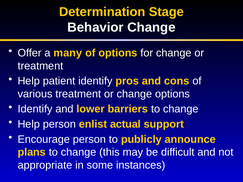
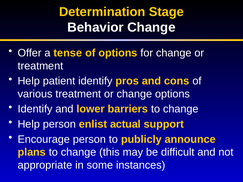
many: many -> tense (68, 53)
